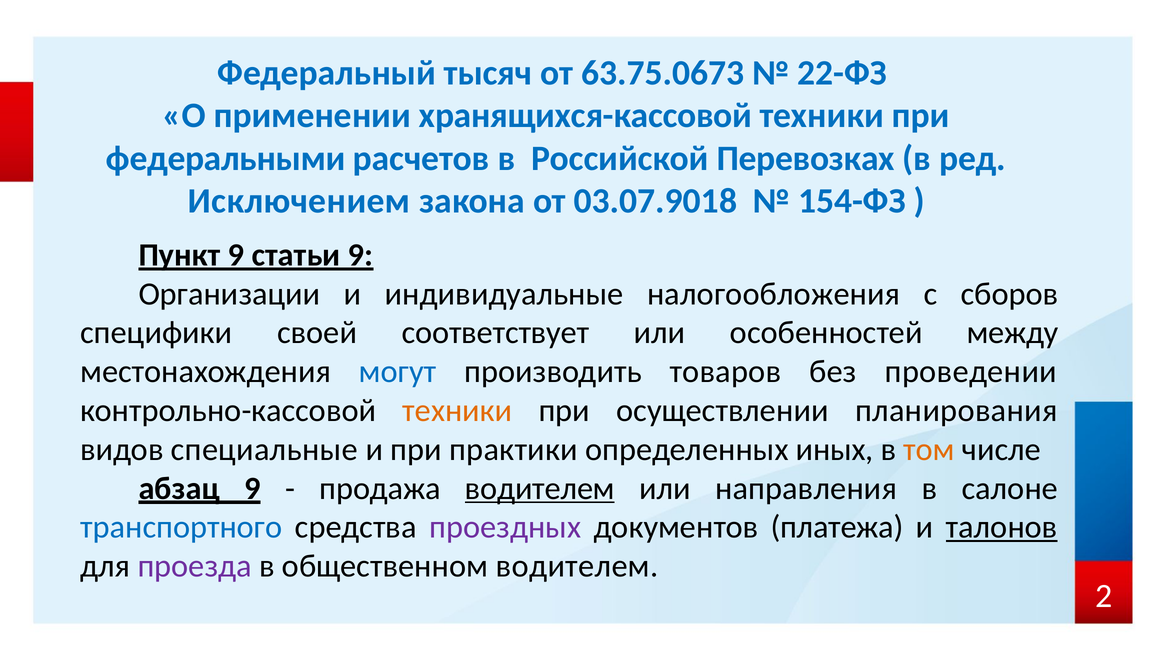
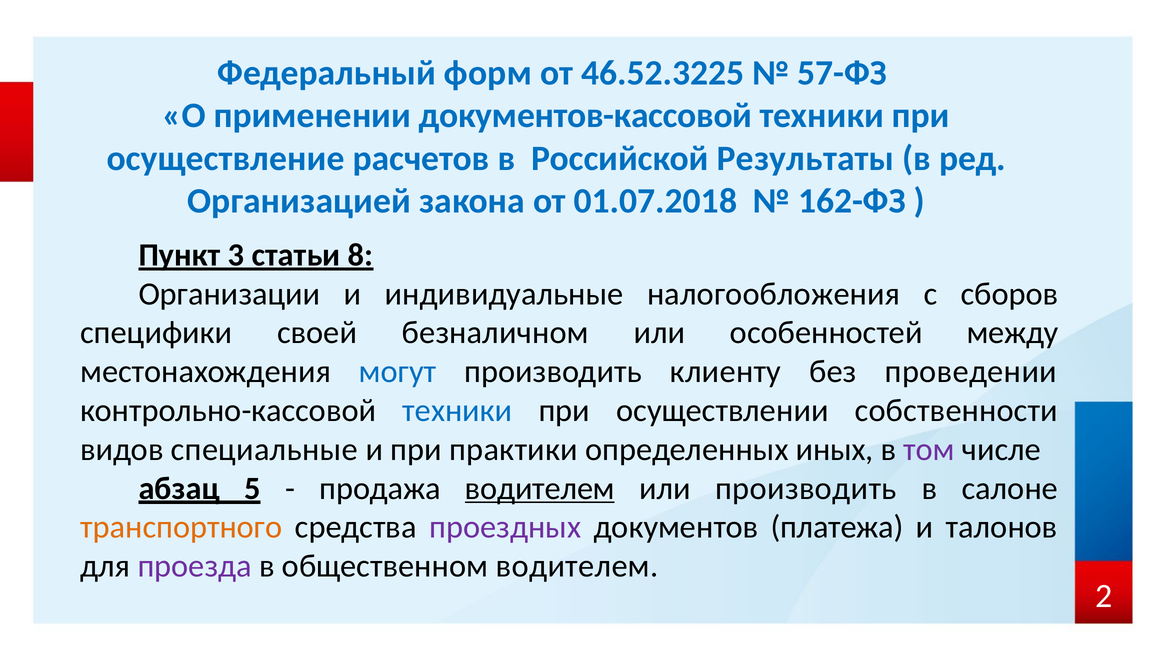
тысяч: тысяч -> форм (488, 73)
63.75.0673: 63.75.0673 -> 46.52.3225 (663, 73)
22-ФЗ: 22-ФЗ -> 57-ФЗ (842, 73)
хранящихся-кассовой: хранящихся-кассовой -> документов-кассовой (586, 116)
федеральными: федеральными -> осуществление (226, 158)
Перевозках: Перевозках -> Результаты (805, 158)
Исключением: Исключением -> Организацией (299, 201)
03.07.9018: 03.07.9018 -> 01.07.2018 (655, 201)
154-ФЗ: 154-ФЗ -> 162-ФЗ (852, 201)
Пункт 9: 9 -> 3 (236, 255)
статьи 9: 9 -> 8 (361, 255)
соответствует: соответствует -> безналичном (495, 333)
товаров: товаров -> клиенту (725, 372)
техники colour: orange -> blue (457, 410)
планирования: планирования -> собственности (956, 410)
том colour: orange -> purple (929, 449)
абзац 9: 9 -> 5 (252, 488)
или направления: направления -> производить (806, 488)
транспортного colour: blue -> orange (181, 527)
талонов underline: present -> none (1002, 527)
